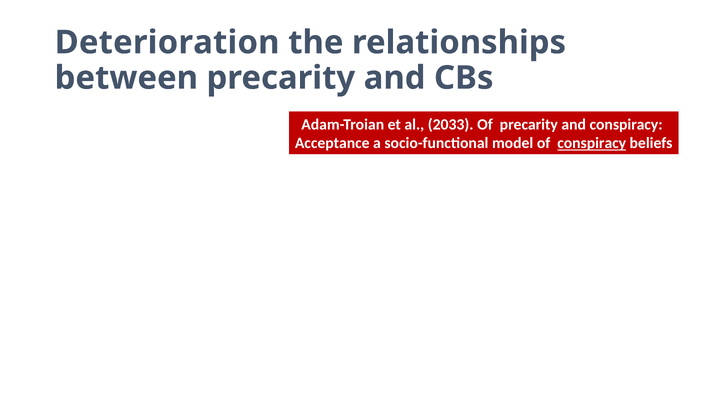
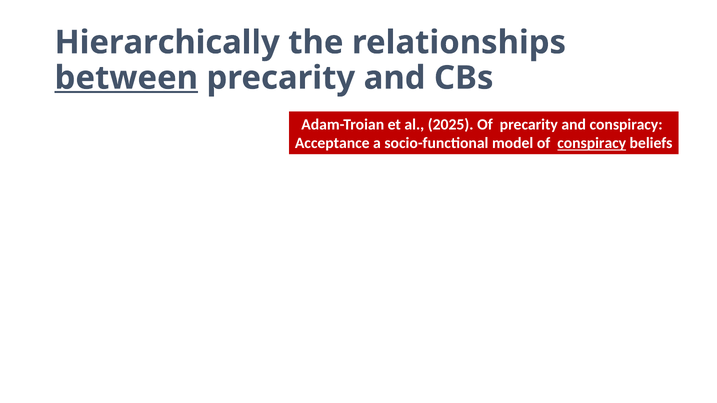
Deterioration: Deterioration -> Hierarchically (167, 42)
between underline: none -> present (126, 78)
2033: 2033 -> 2025 (451, 125)
